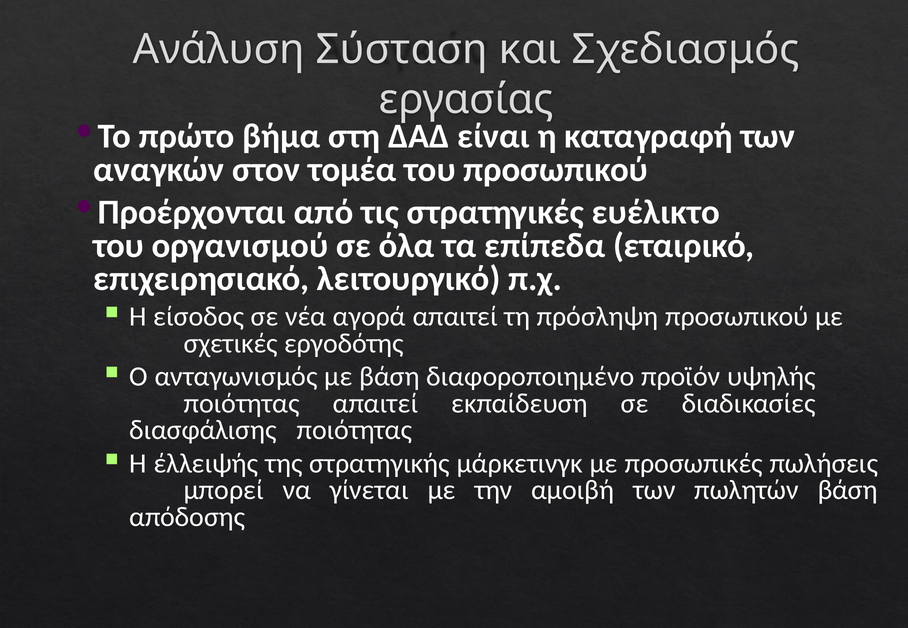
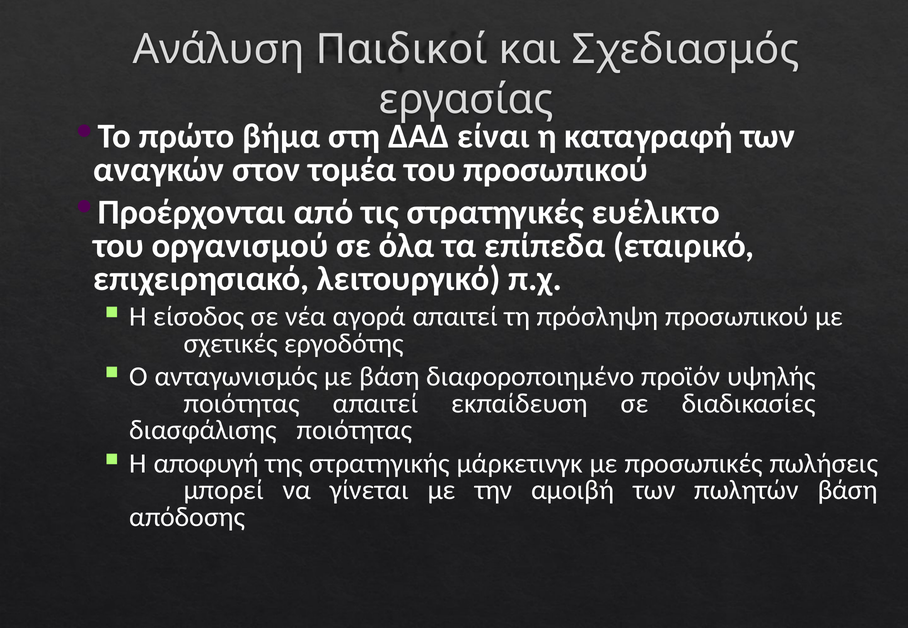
Σύσταση: Σύσταση -> Παιδικοί (402, 49)
έλλειψής: έλλειψής -> αποφυγή (206, 464)
